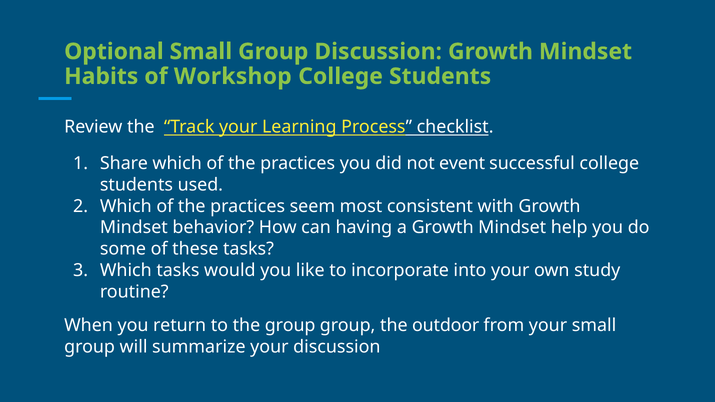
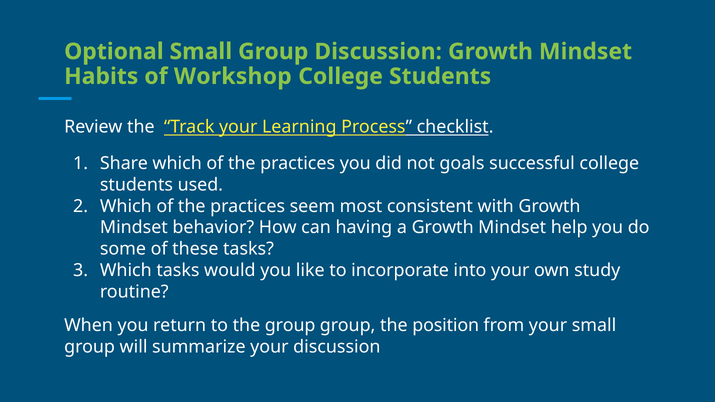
event: event -> goals (462, 163)
outdoor: outdoor -> position (446, 325)
